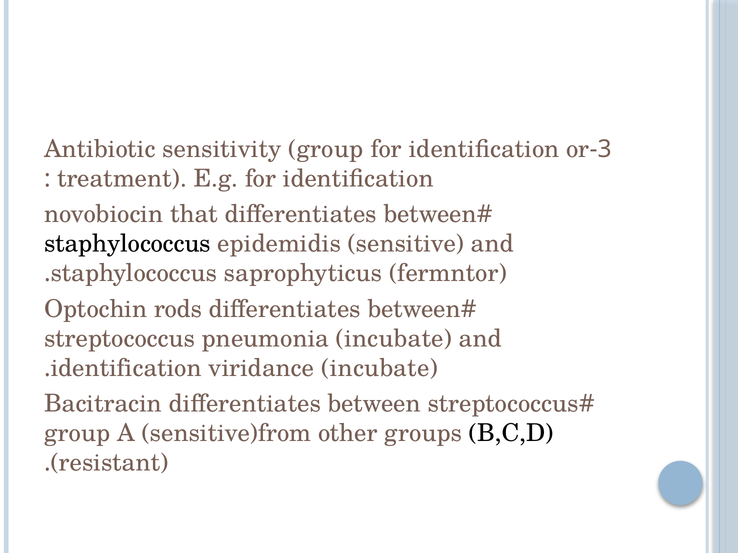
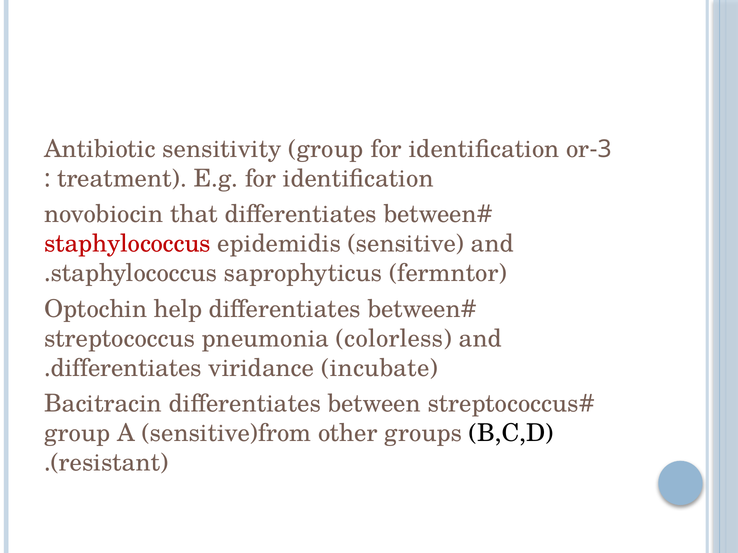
staphylococcus colour: black -> red (127, 244)
rods: rods -> help (178, 309)
pneumonia incubate: incubate -> colorless (394, 339)
identification: identification -> differentiates (126, 368)
